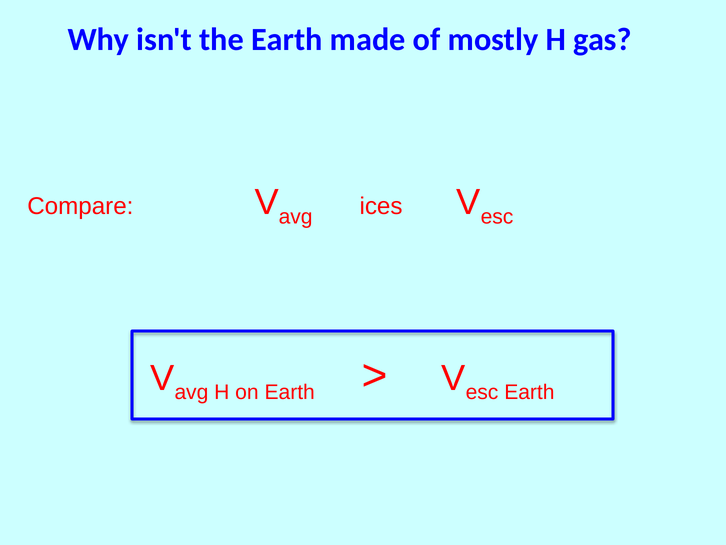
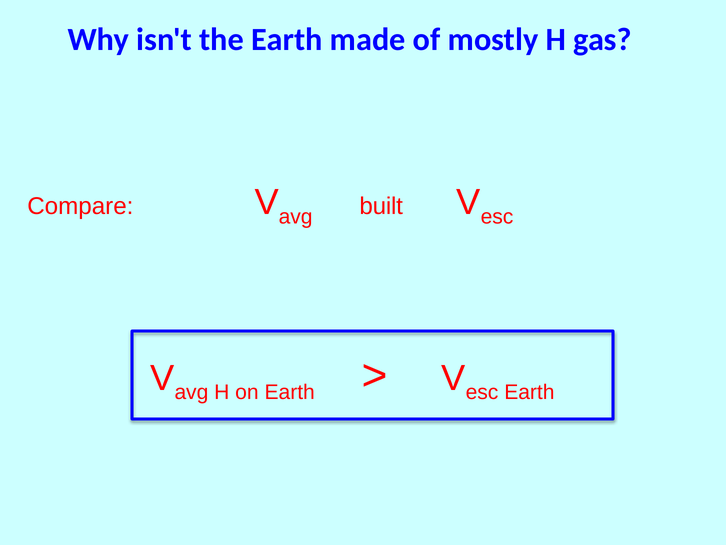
ices: ices -> built (381, 206)
